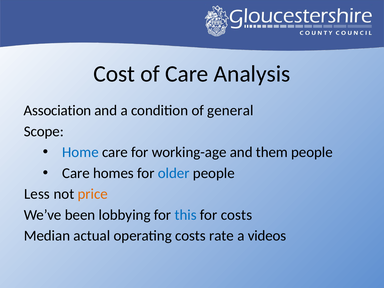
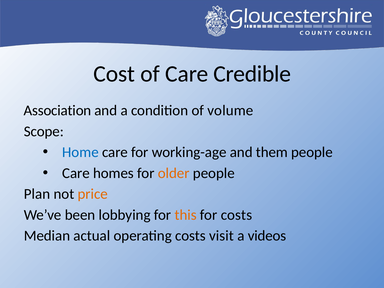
Analysis: Analysis -> Credible (252, 74)
general: general -> volume (230, 111)
older colour: blue -> orange (174, 173)
Less: Less -> Plan (37, 194)
this colour: blue -> orange (186, 215)
rate: rate -> visit (221, 236)
